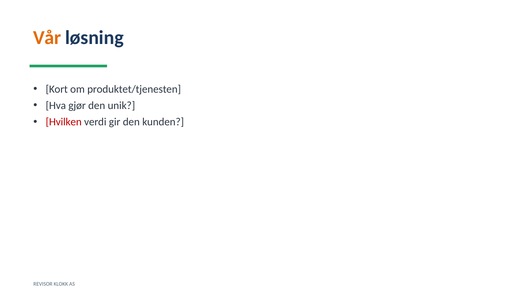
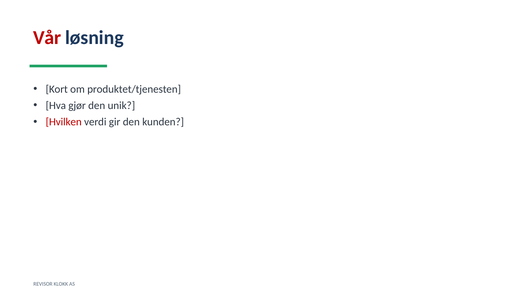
Vår colour: orange -> red (47, 37)
